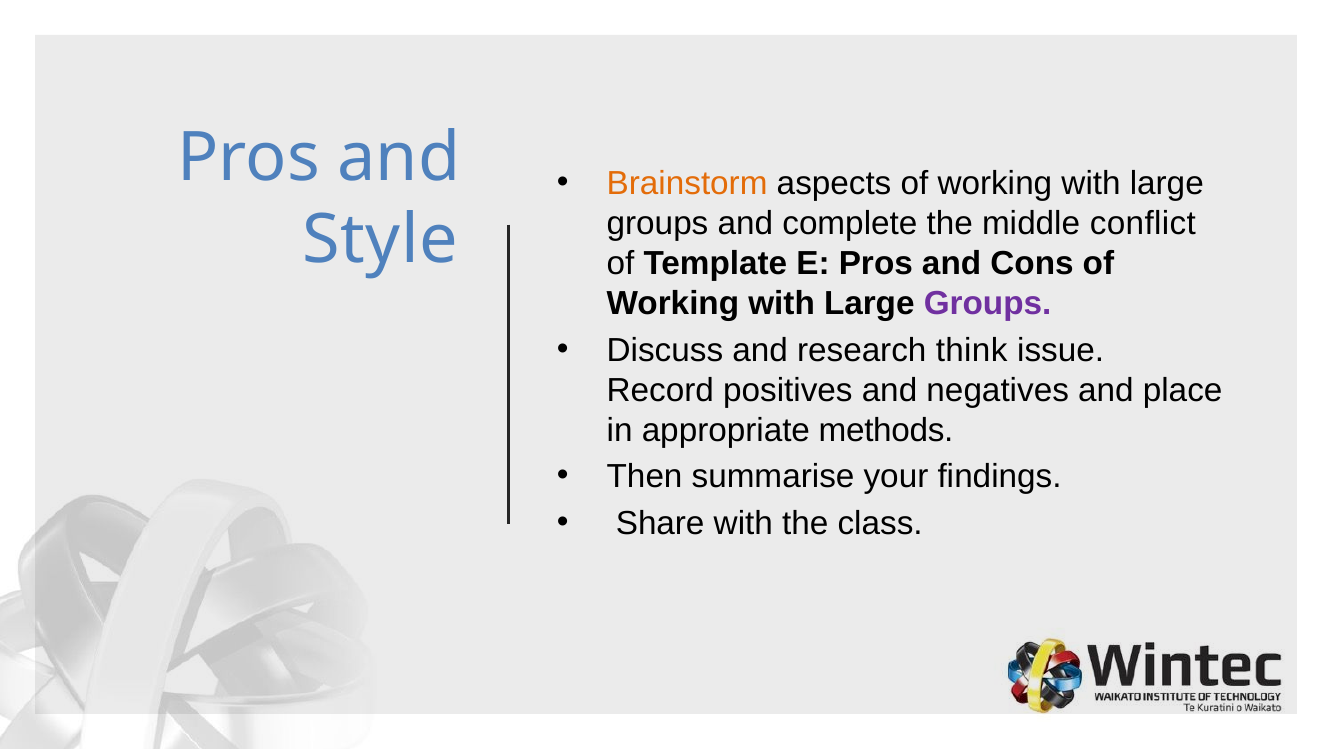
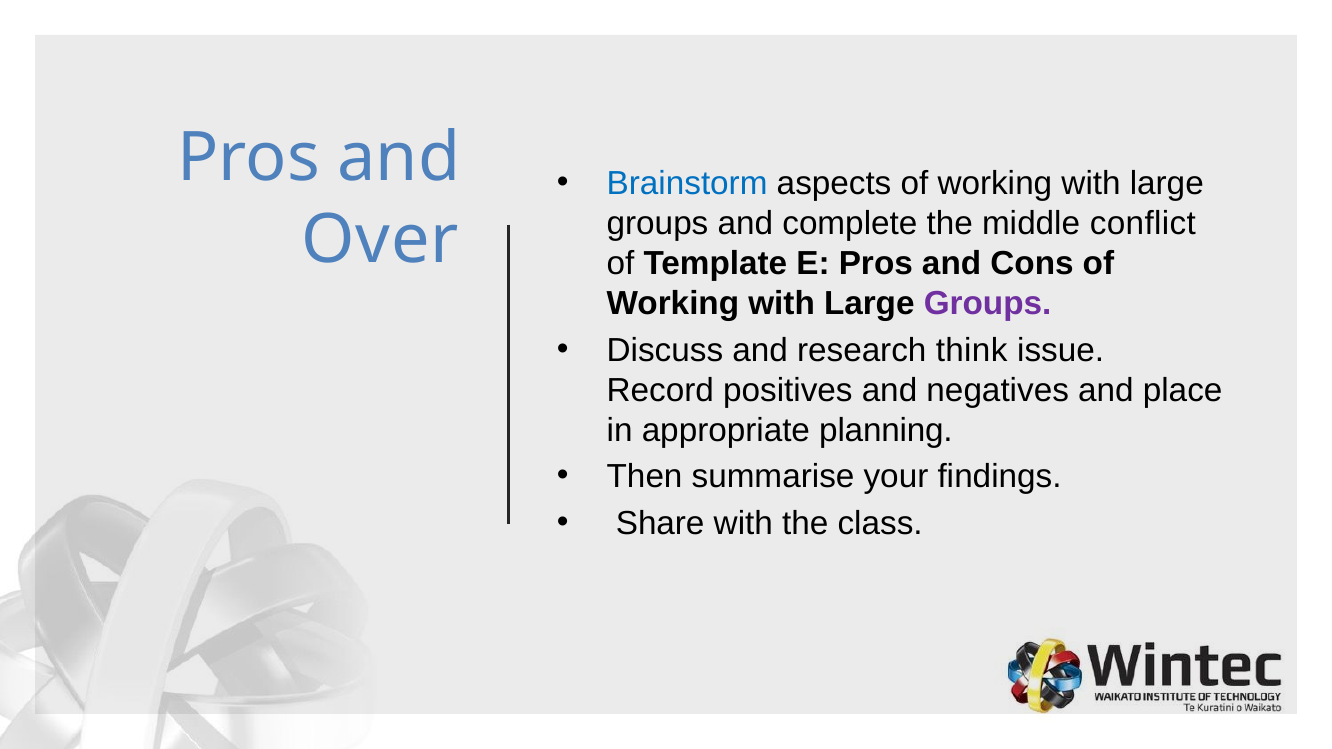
Brainstorm colour: orange -> blue (687, 184)
Style: Style -> Over (380, 240)
methods: methods -> planning (886, 430)
